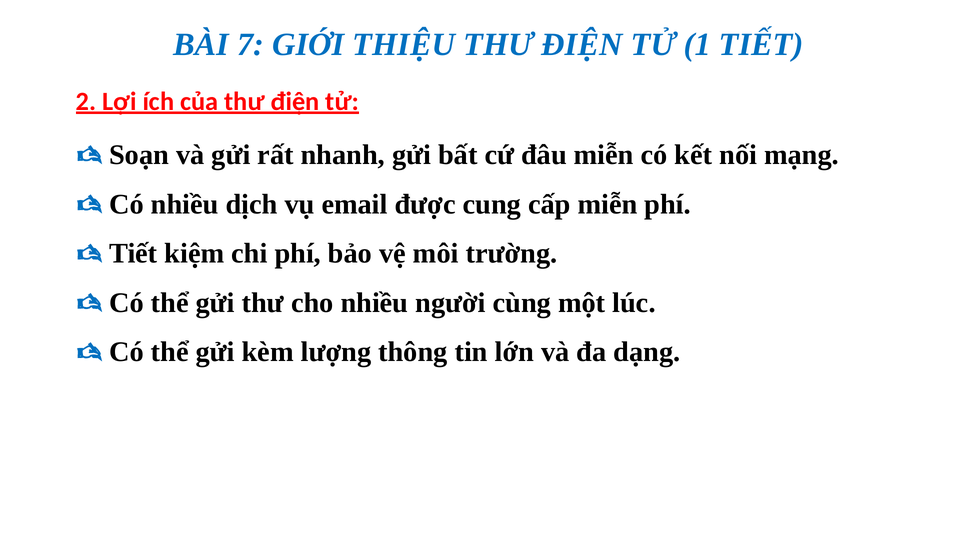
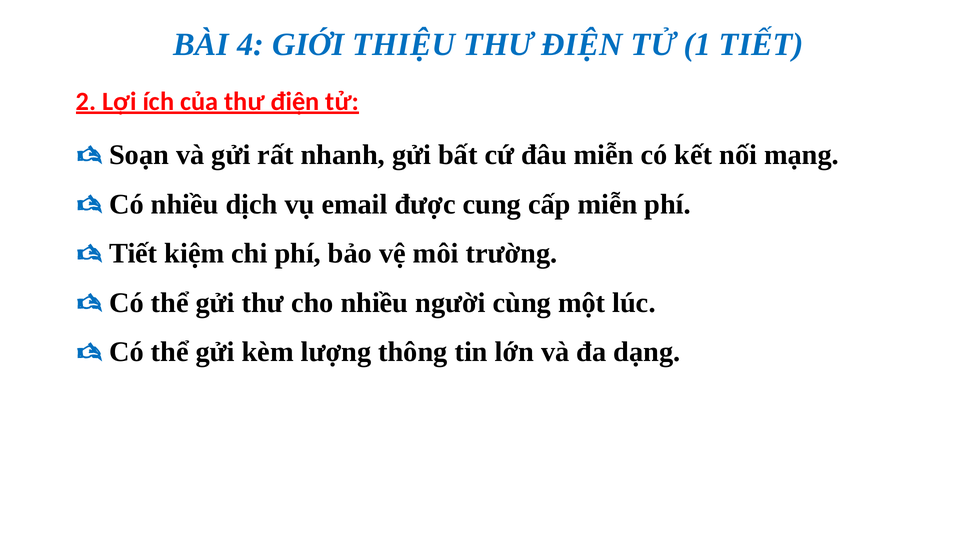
7: 7 -> 4 (251, 44)
